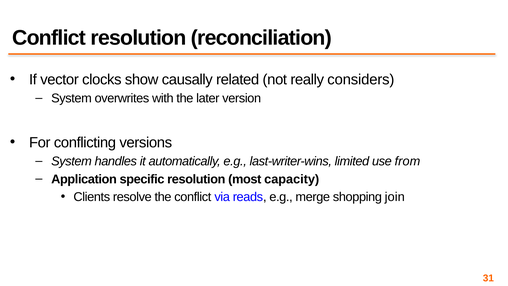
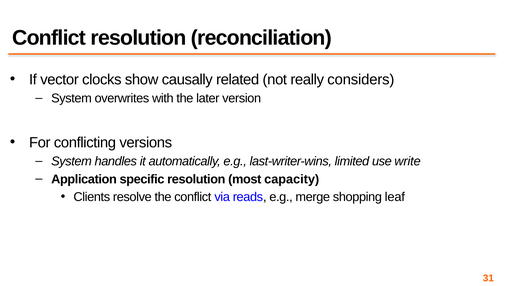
from: from -> write (408, 161)
join: join -> leaf (395, 197)
